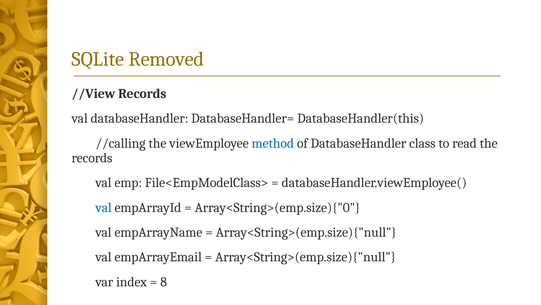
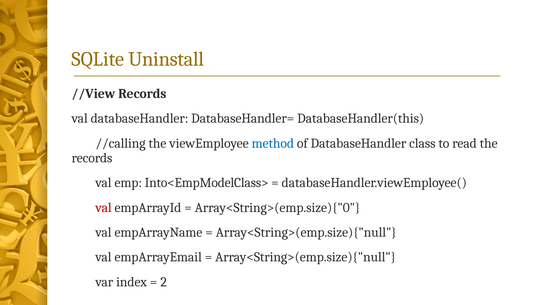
Removed: Removed -> Uninstall (166, 59)
File<EmpModelClass>: File<EmpModelClass> -> Into<EmpModelClass> (207, 182)
val colour: blue -> red (104, 207)
8: 8 -> 2 (164, 281)
